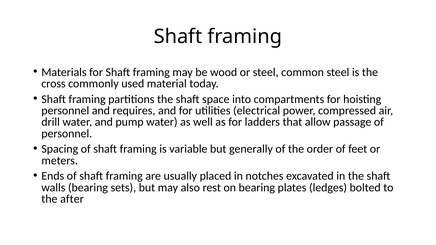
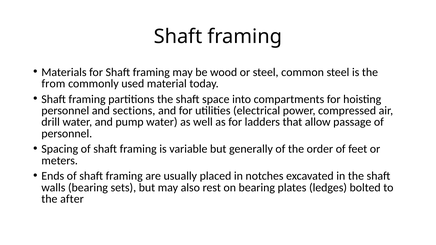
cross: cross -> from (53, 84)
requires: requires -> sections (134, 111)
